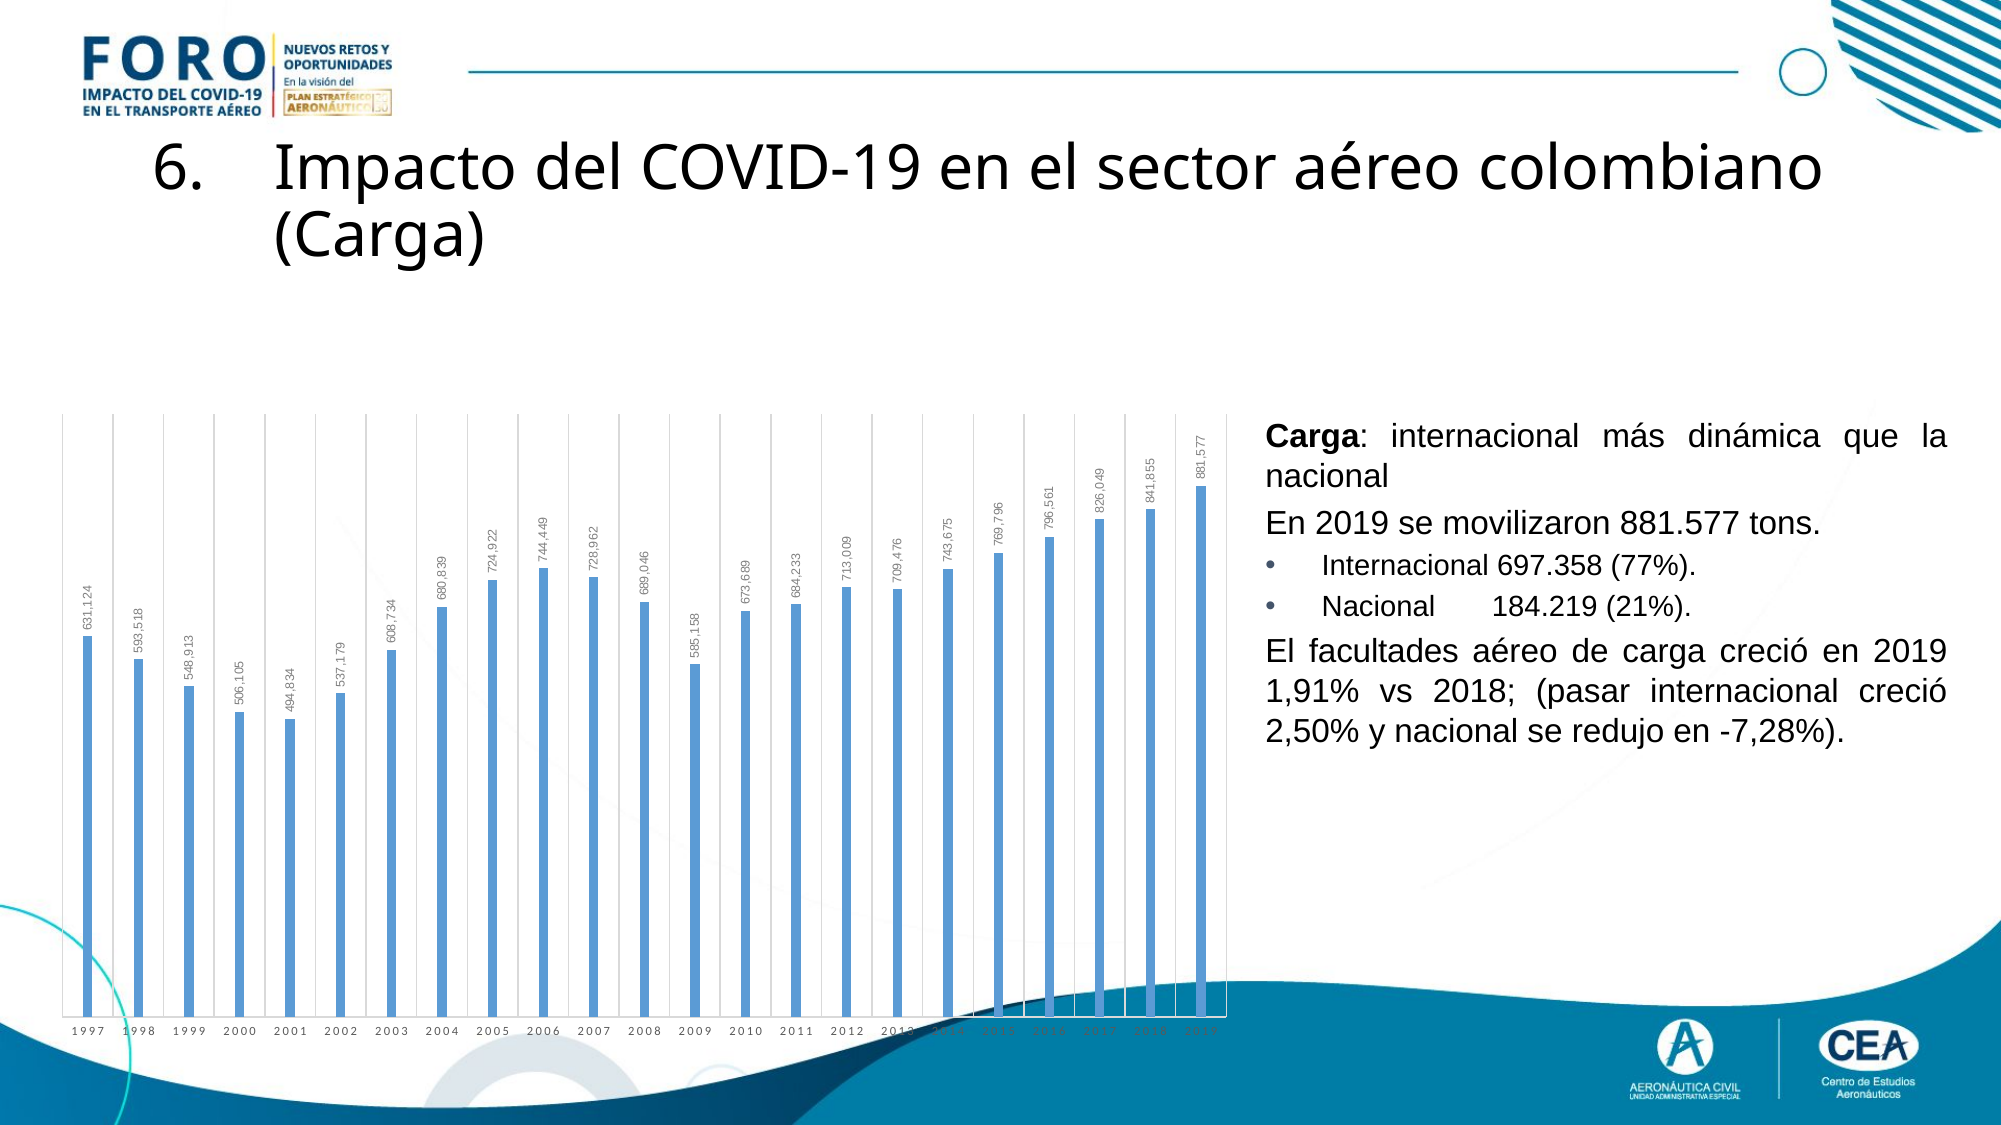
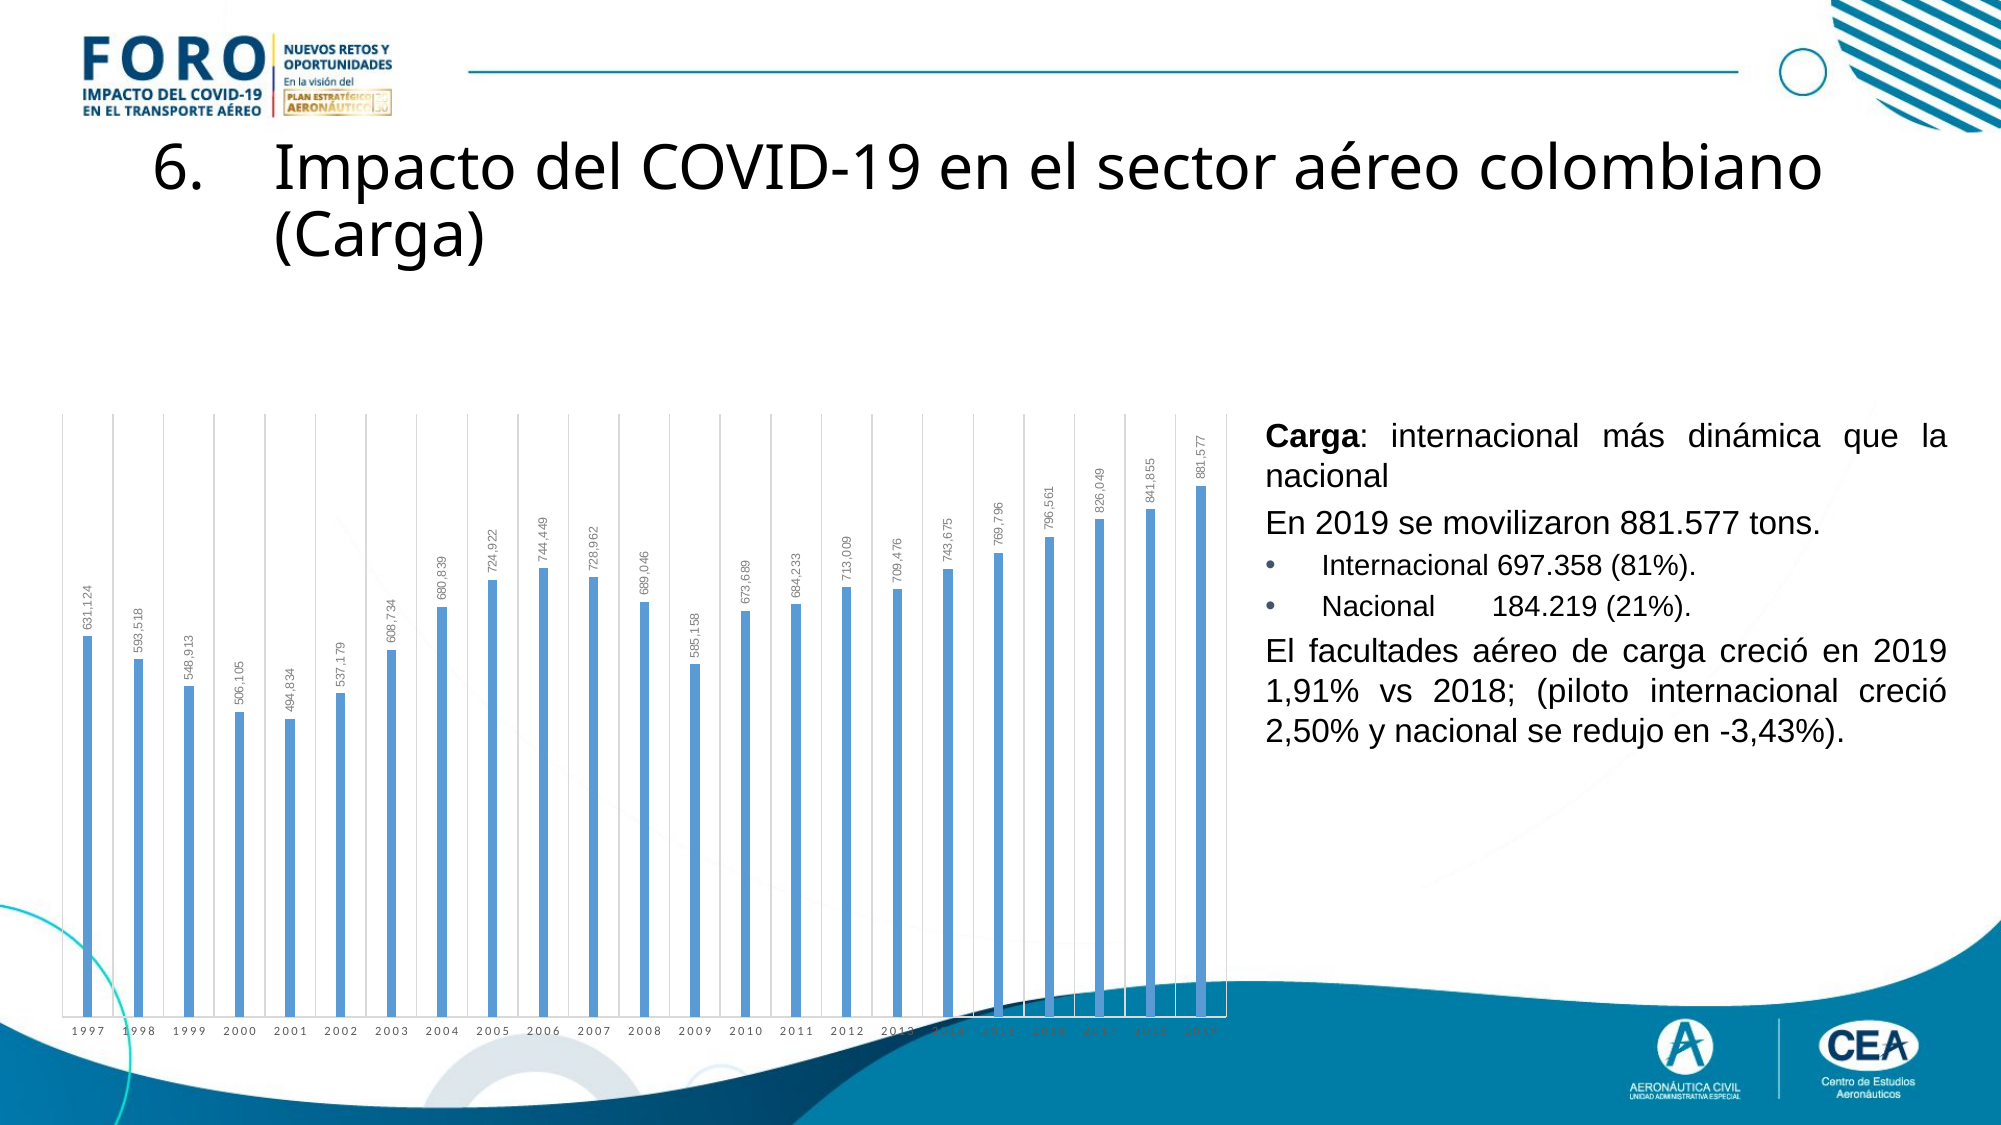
77%: 77% -> 81% (1654, 566)
pasar: pasar -> piloto (1583, 692)
-7,28%: -7,28% -> -3,43% (1782, 732)
